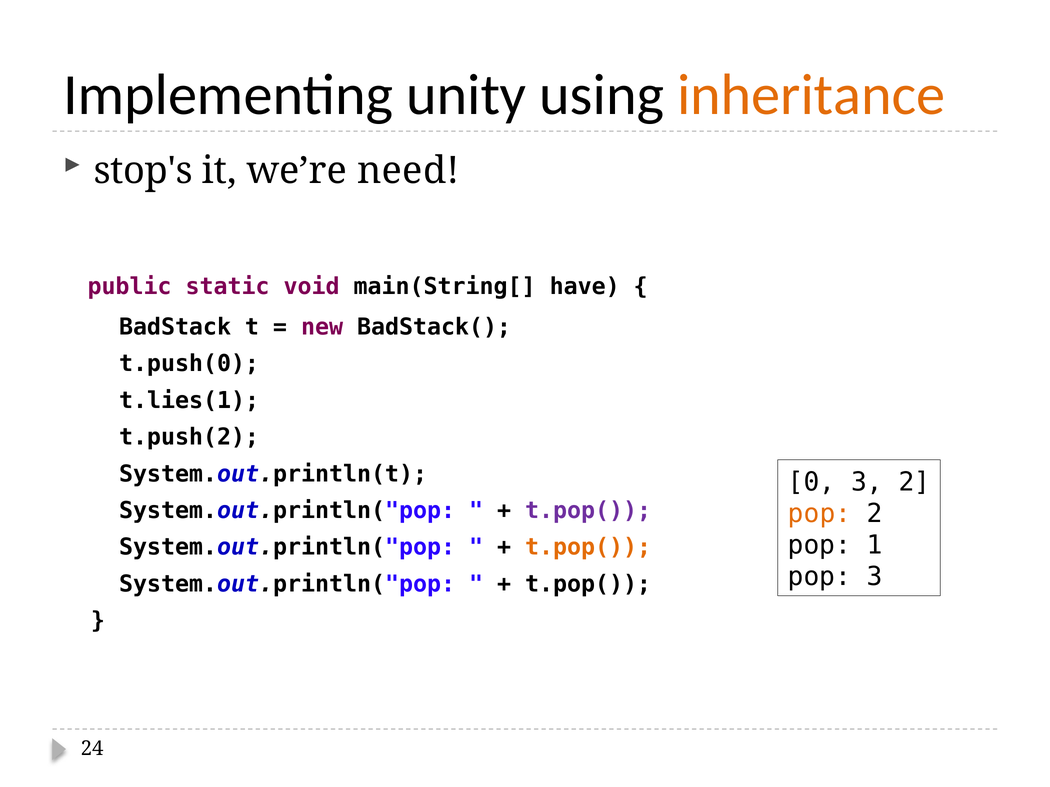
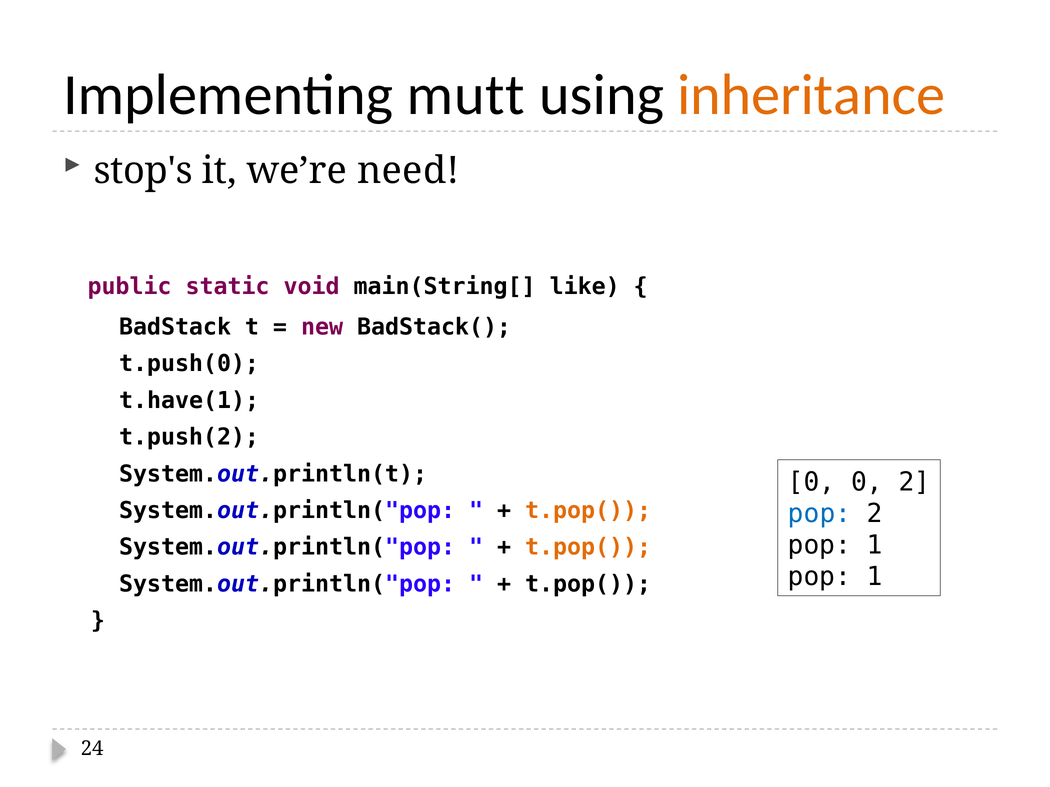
unity: unity -> mutt (466, 95)
have: have -> like (585, 287)
t.lies(1: t.lies(1 -> t.have(1 (189, 401)
0 3: 3 -> 0 (867, 483)
t.pop( colour: purple -> orange (588, 511)
pop colour: orange -> blue (820, 514)
3: 3 -> 1 (875, 577)
